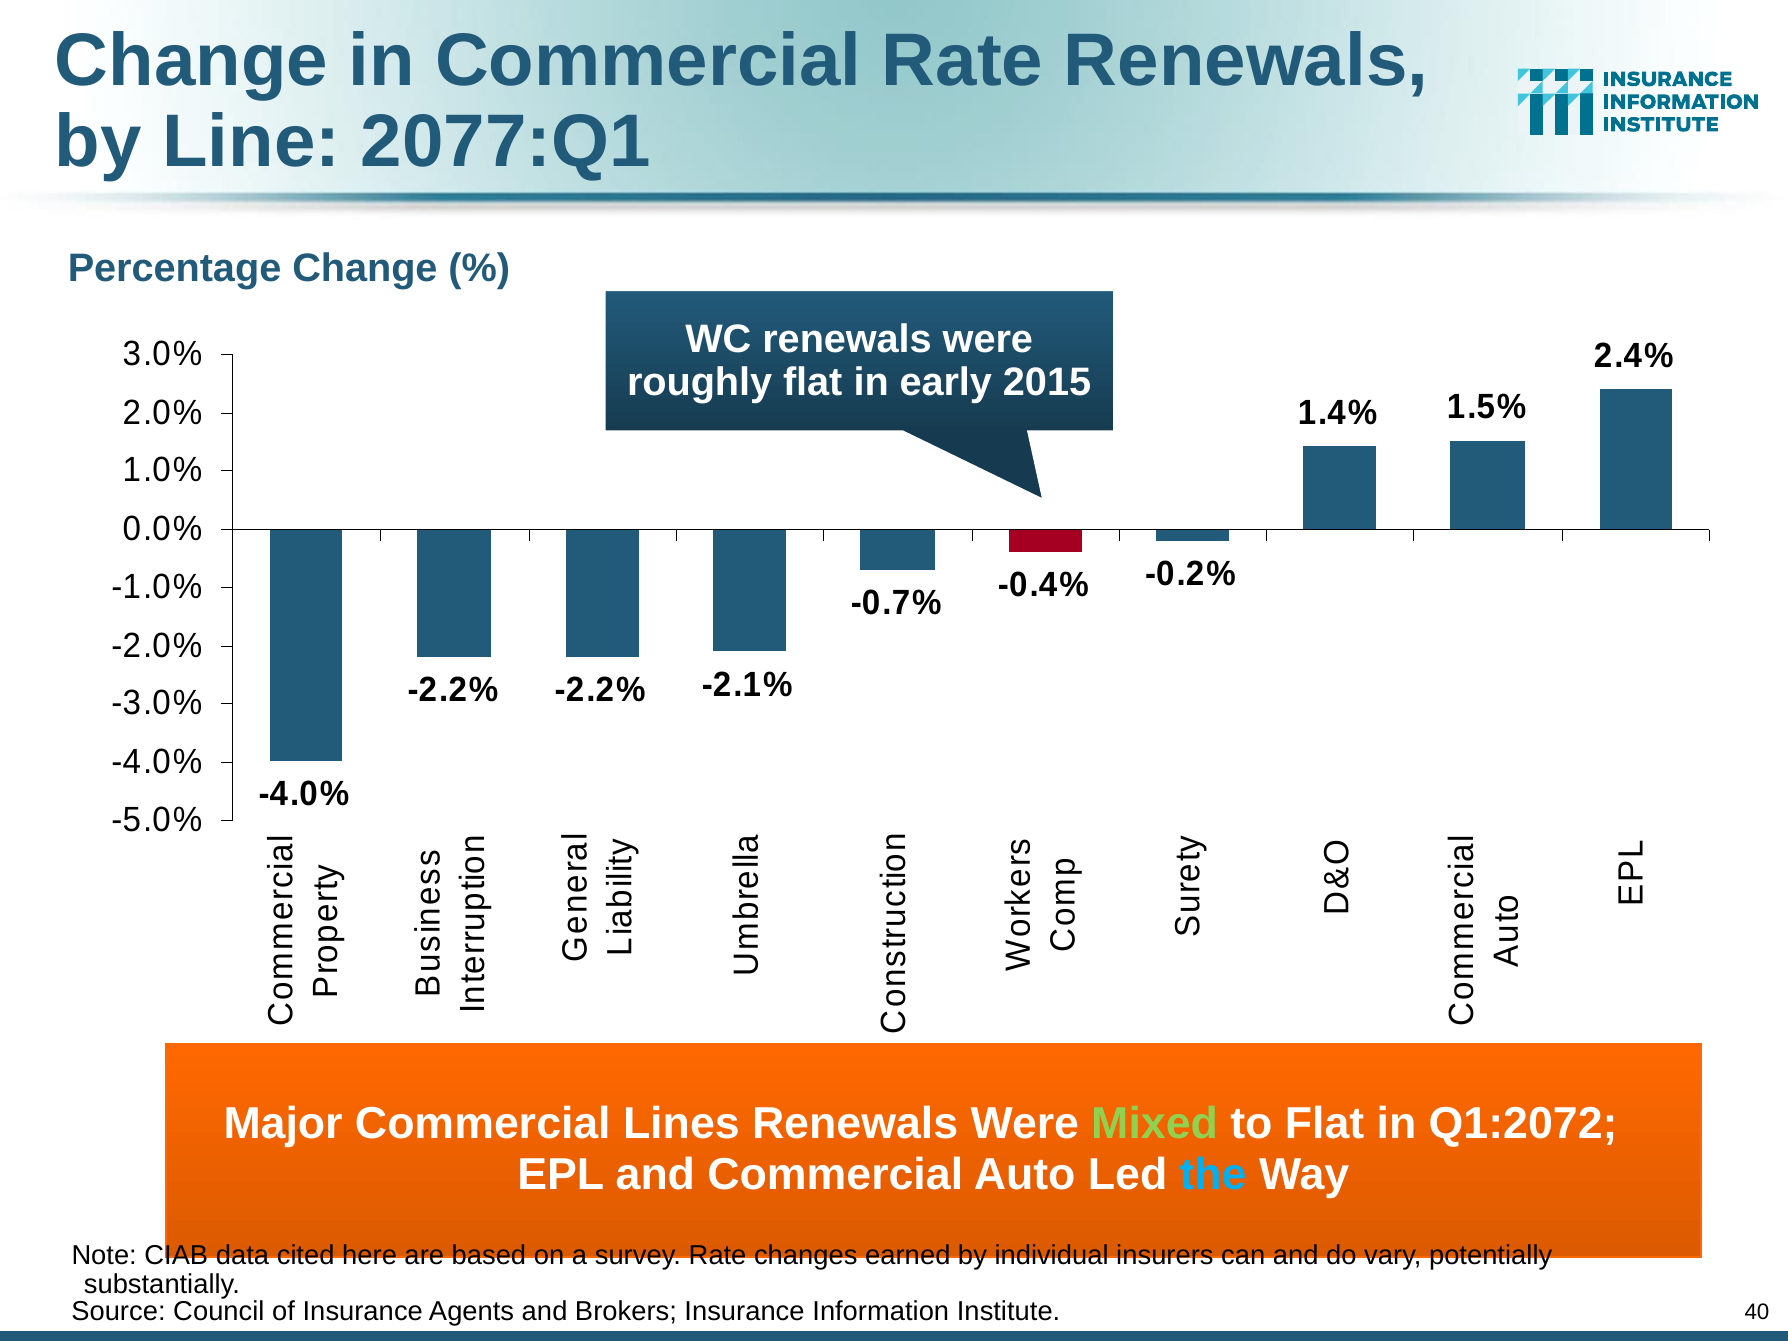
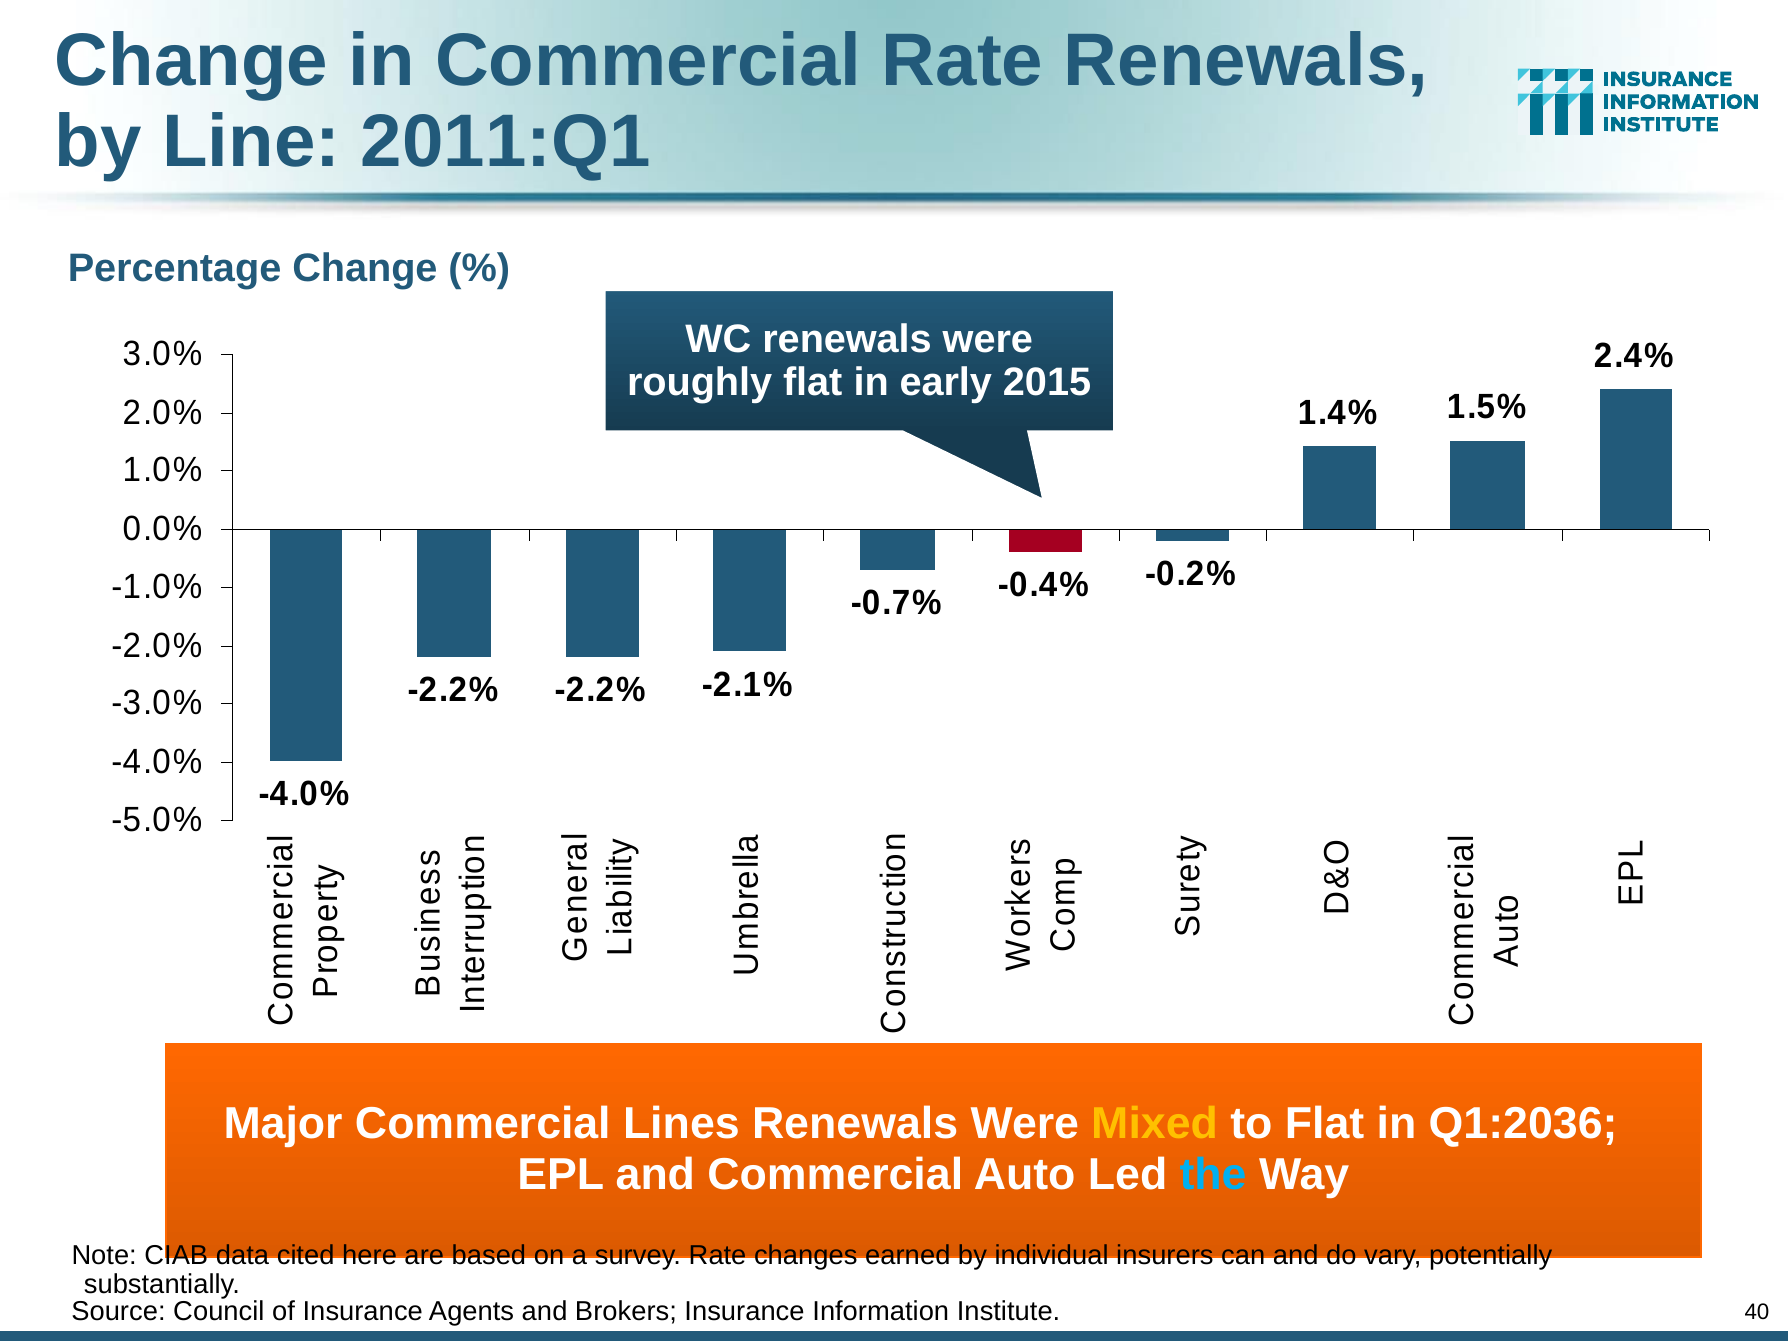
2077:Q1: 2077:Q1 -> 2011:Q1 (506, 141)
Mixed colour: light green -> yellow (1155, 1124)
Q1:2072: Q1:2072 -> Q1:2036 (1523, 1124)
